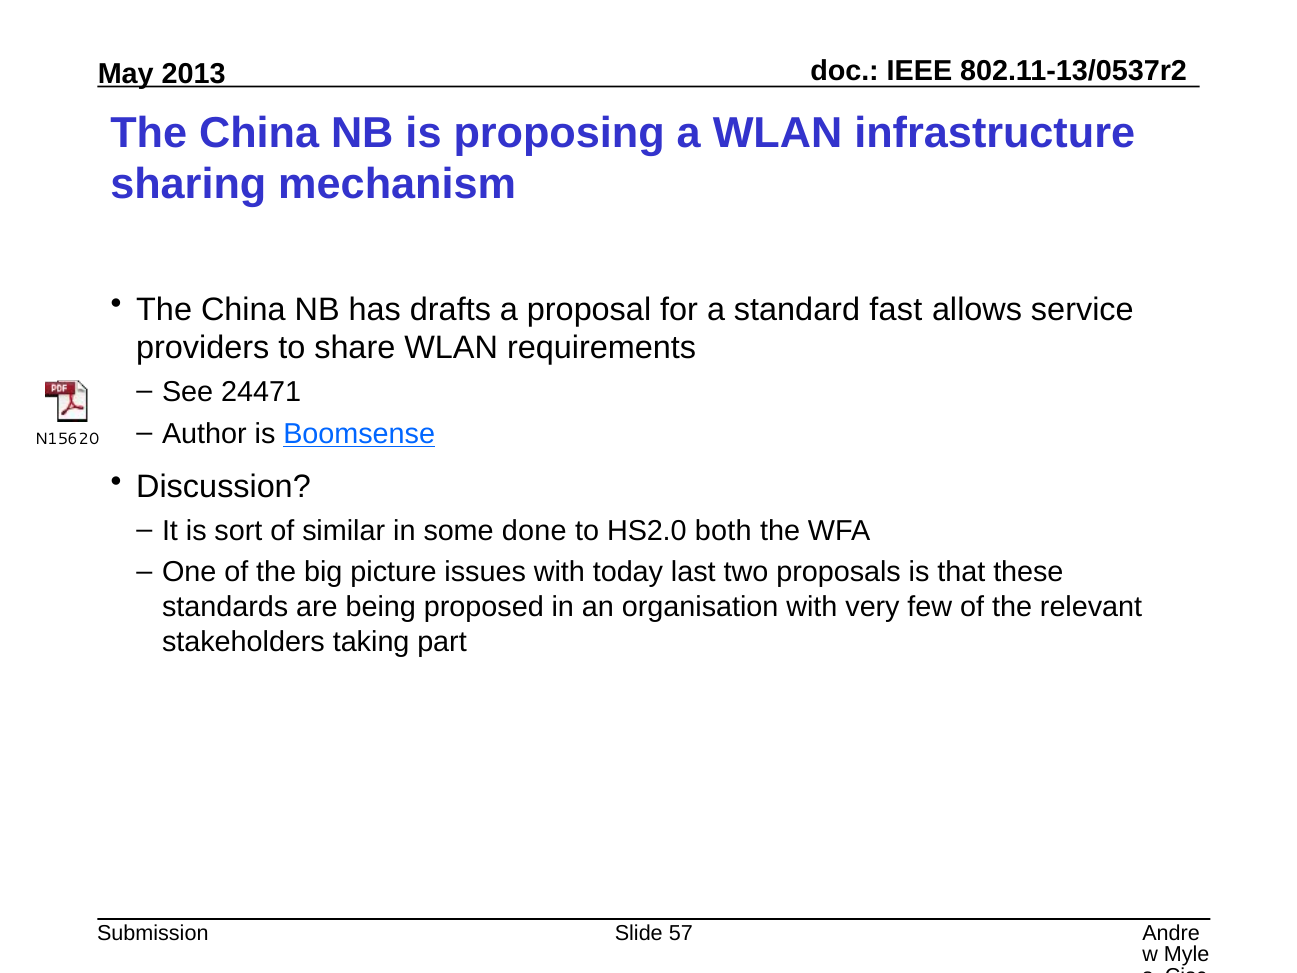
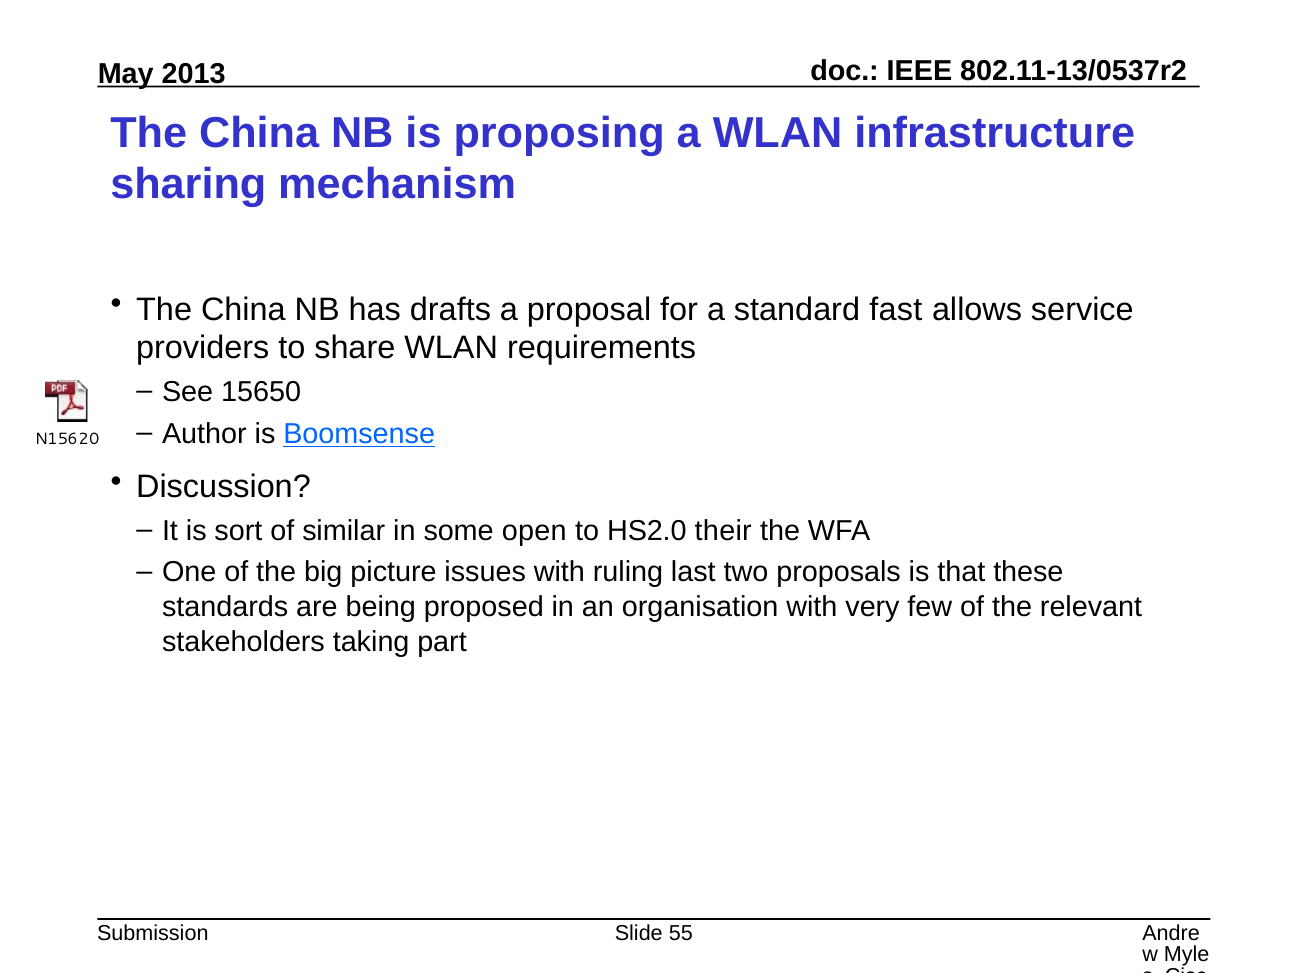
24471: 24471 -> 15650 (261, 392)
done: done -> open (534, 531)
both: both -> their (723, 531)
today: today -> ruling (628, 572)
57: 57 -> 55 (681, 933)
